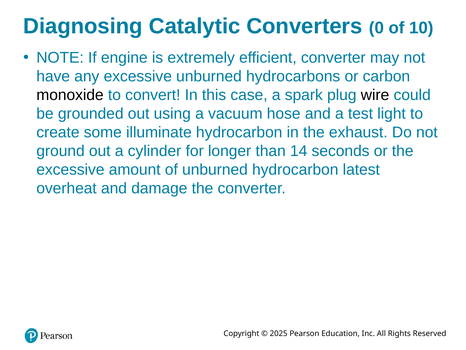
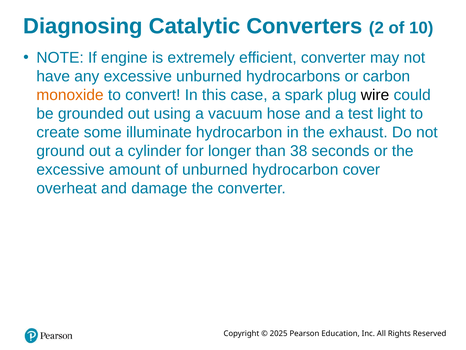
0: 0 -> 2 (376, 28)
monoxide colour: black -> orange (70, 95)
14: 14 -> 38 (299, 151)
latest: latest -> cover (361, 170)
